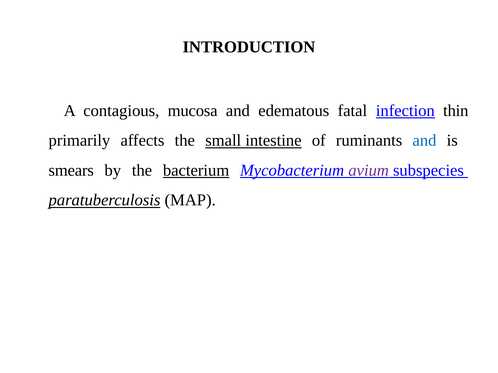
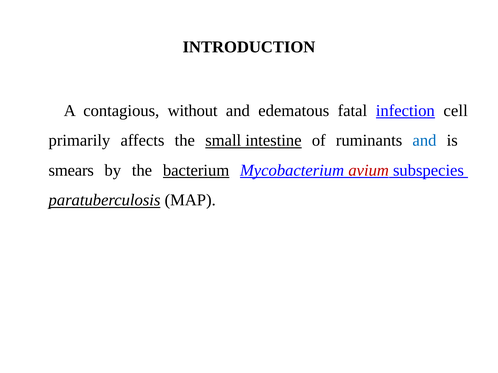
mucosa: mucosa -> without (193, 111)
thin: thin -> cell (456, 111)
avium colour: purple -> red (369, 170)
